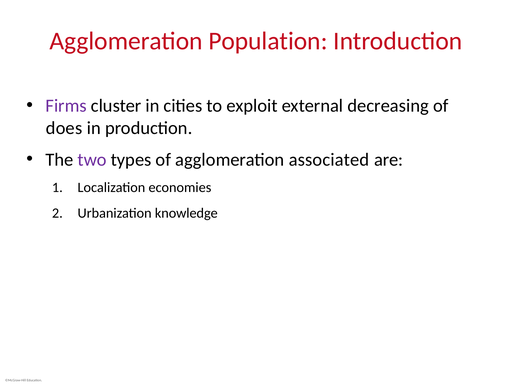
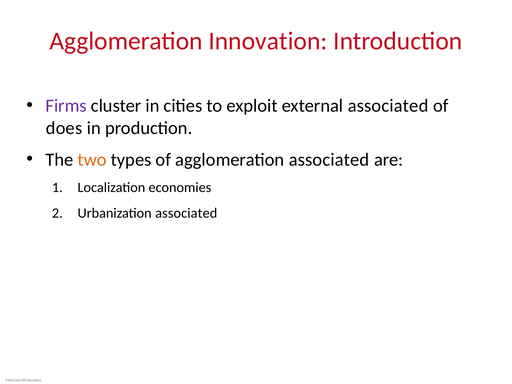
Population: Population -> Innovation (268, 41)
external decreasing: decreasing -> associated (388, 106)
two colour: purple -> orange (92, 160)
Urbanization knowledge: knowledge -> associated (186, 213)
